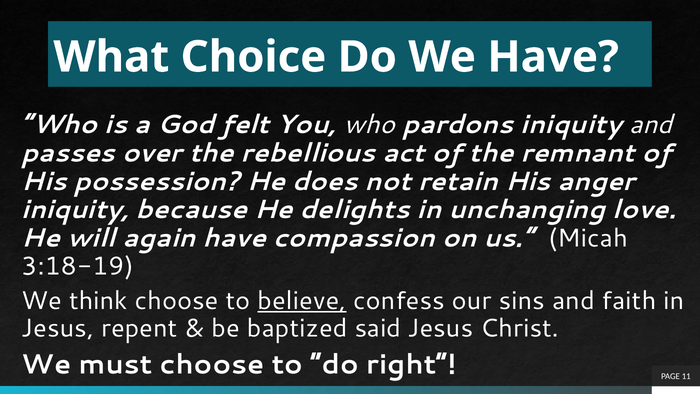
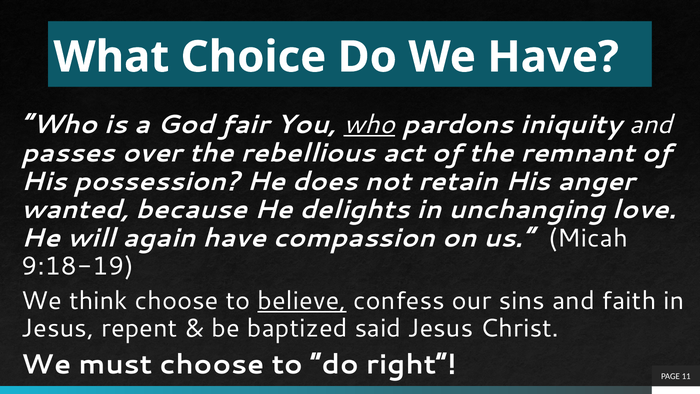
felt: felt -> fair (245, 125)
who underline: none -> present (369, 125)
iniquity: iniquity -> wanted (75, 210)
3:18-19: 3:18-19 -> 9:18-19 (78, 266)
